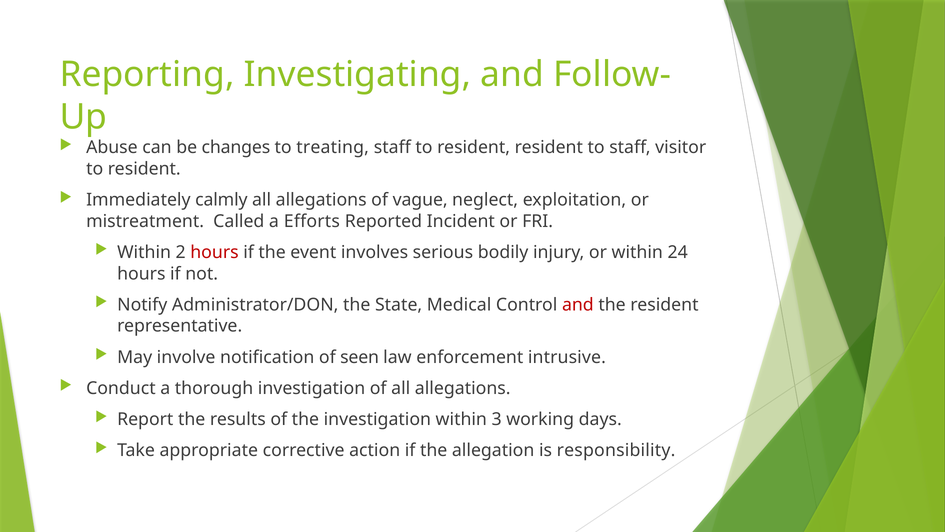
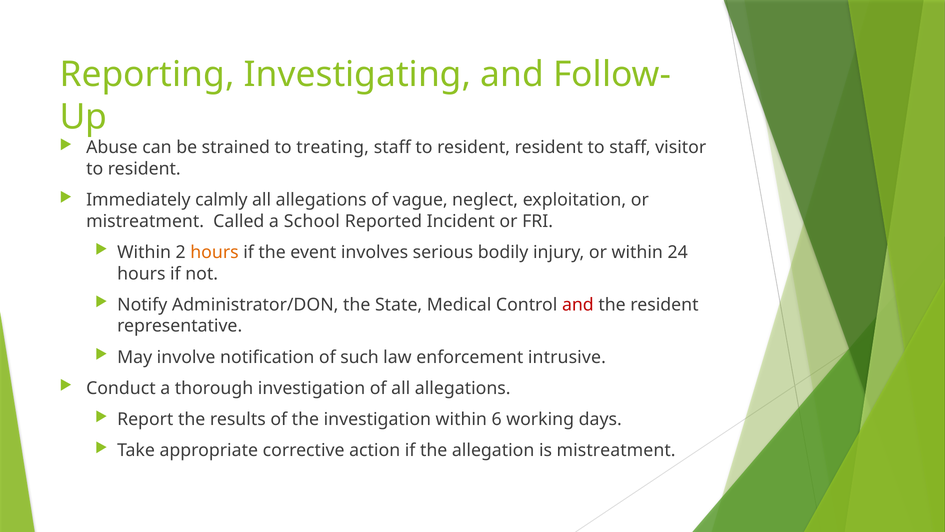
changes: changes -> strained (236, 147)
Efforts: Efforts -> School (312, 221)
hours colour: red -> orange (214, 252)
seen: seen -> such (360, 357)
3: 3 -> 6 (497, 419)
is responsibility: responsibility -> mistreatment (616, 450)
